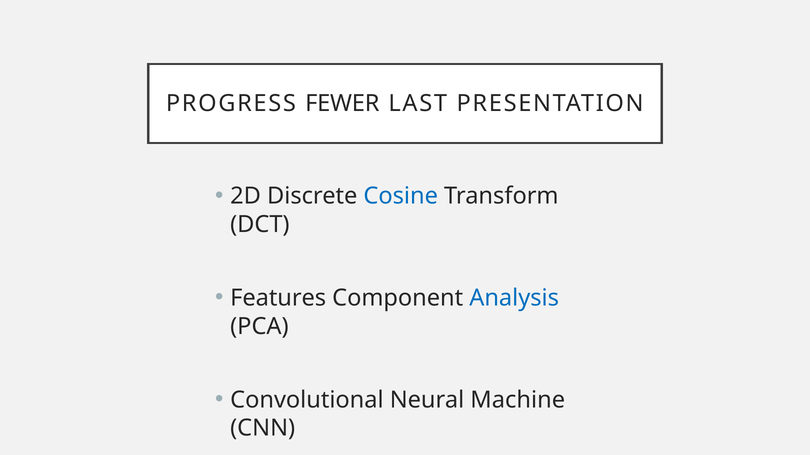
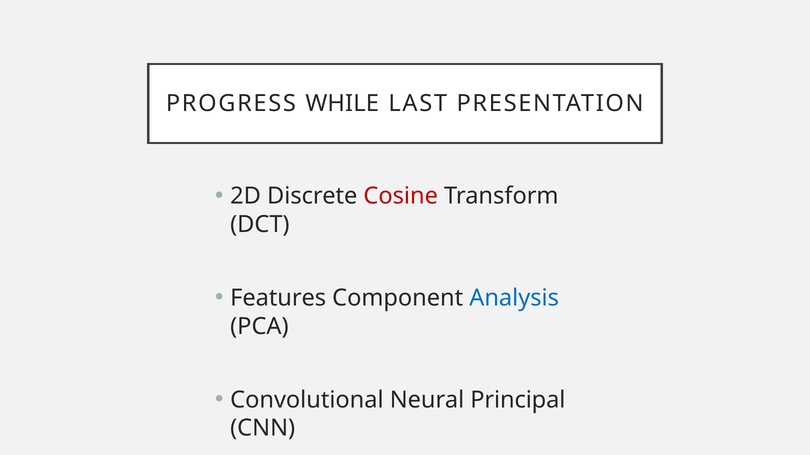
FEWER: FEWER -> WHILE (342, 103)
Cosine colour: blue -> red (401, 196)
Machine: Machine -> Principal (518, 400)
